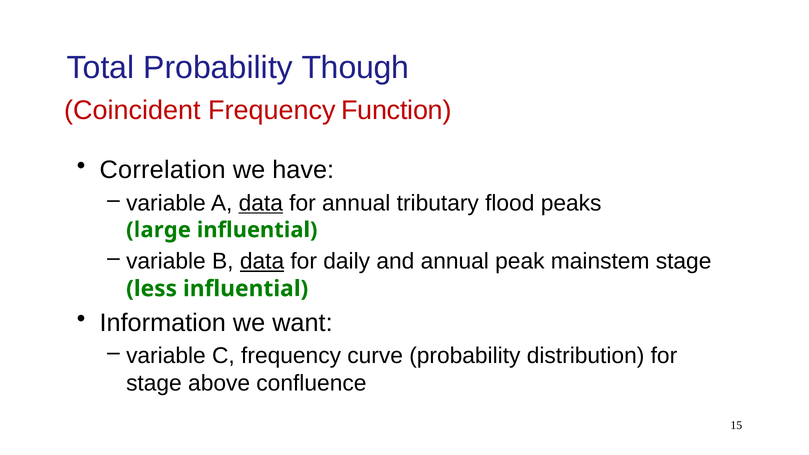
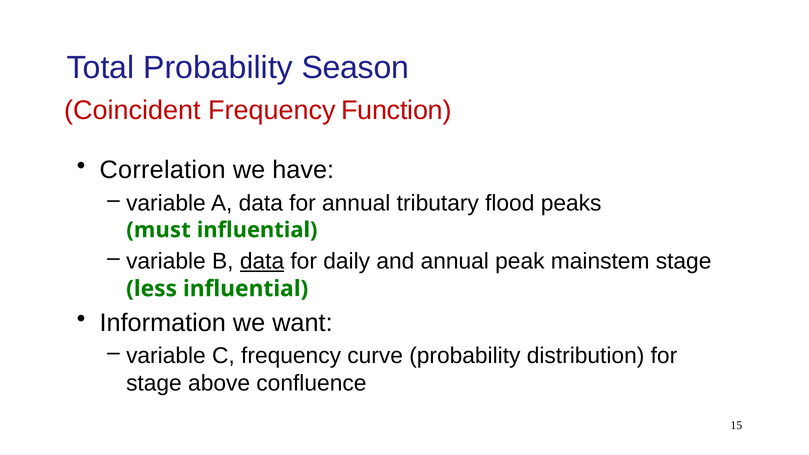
Though: Though -> Season (355, 68)
data underline: present -> none (261, 203)
large: large -> must (159, 230)
